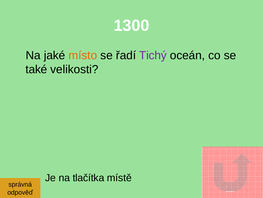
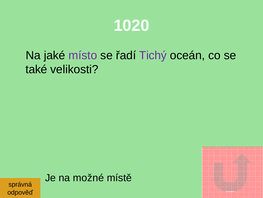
1300: 1300 -> 1020 (131, 25)
místo colour: orange -> purple (83, 55)
tlačítka: tlačítka -> možné (88, 177)
